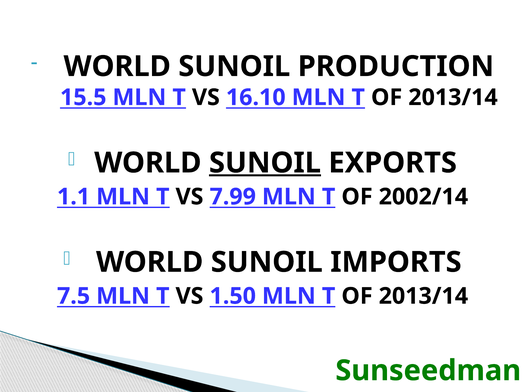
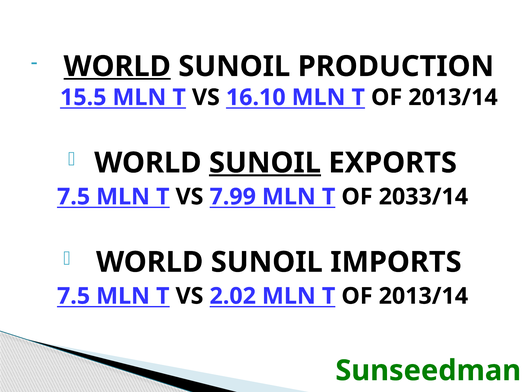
WORLD underline: none -> present (117, 66)
1.1: 1.1 -> 7.5 (74, 197)
2002/14: 2002/14 -> 2033/14 (423, 197)
1.50: 1.50 -> 2.02 (233, 296)
